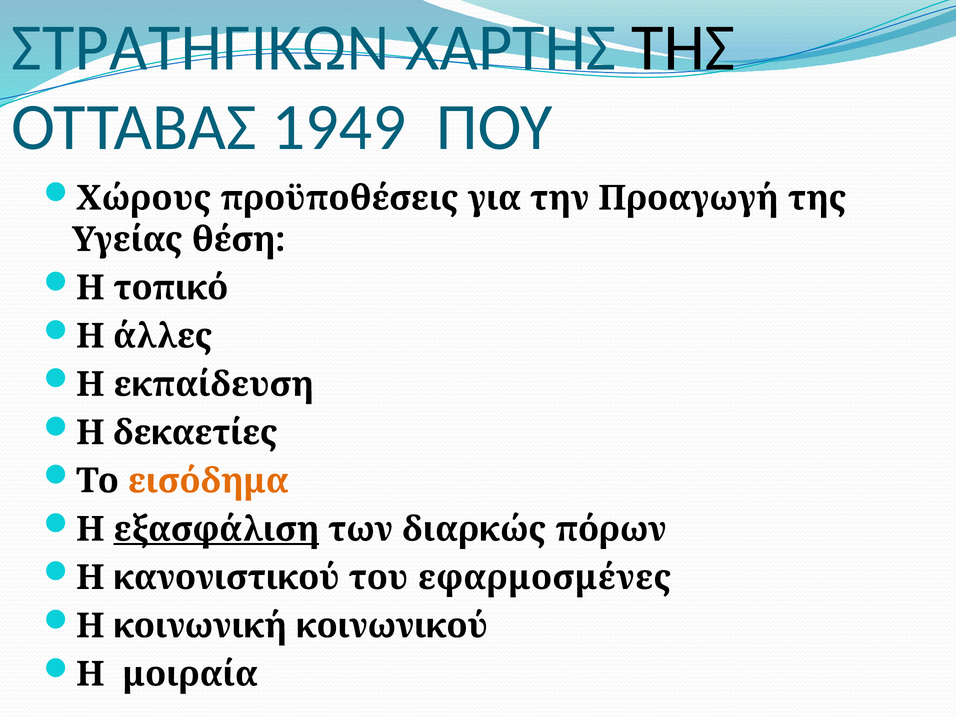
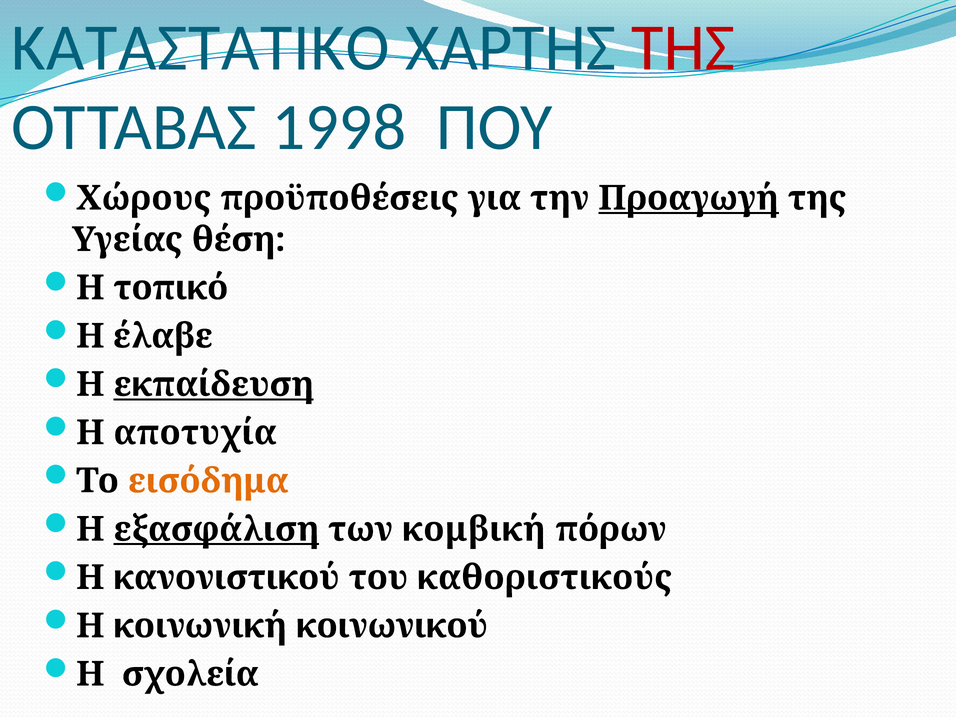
ΣΤΡΑΤΗΓΙΚΩΝ: ΣΤΡΑΤΗΓΙΚΩΝ -> ΚΑΤΑΣΤΑΤΙΚΟ (200, 48)
ΤΗΣ colour: black -> red (683, 48)
1949: 1949 -> 1998 (339, 128)
Προαγωγή underline: none -> present (689, 198)
άλλες: άλλες -> έλαβε (163, 336)
εκπαίδευση underline: none -> present (214, 384)
δεκαετίες: δεκαετίες -> αποτυχία (195, 433)
διαρκώς: διαρκώς -> κομβική (474, 529)
εφαρμοσμένες: εφαρμοσμένες -> καθοριστικούς (545, 578)
μοιραία: μοιραία -> σχολεία (190, 674)
